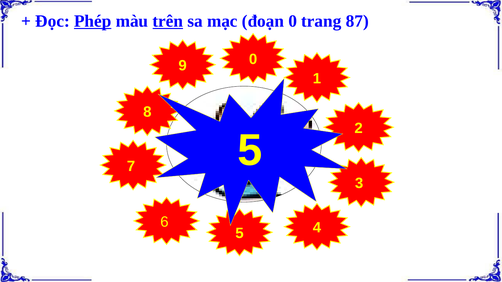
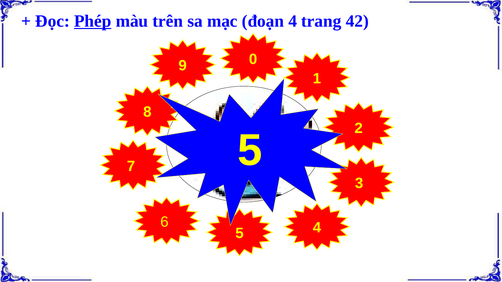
trên underline: present -> none (168, 21)
đoạn 0: 0 -> 4 (293, 21)
87: 87 -> 42 (357, 21)
